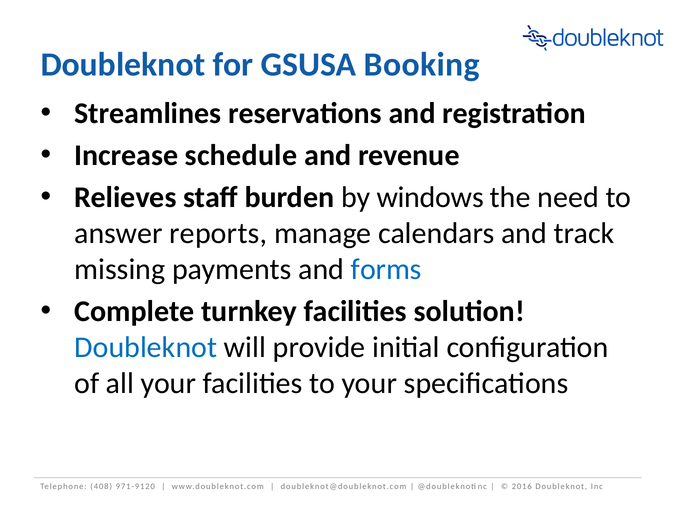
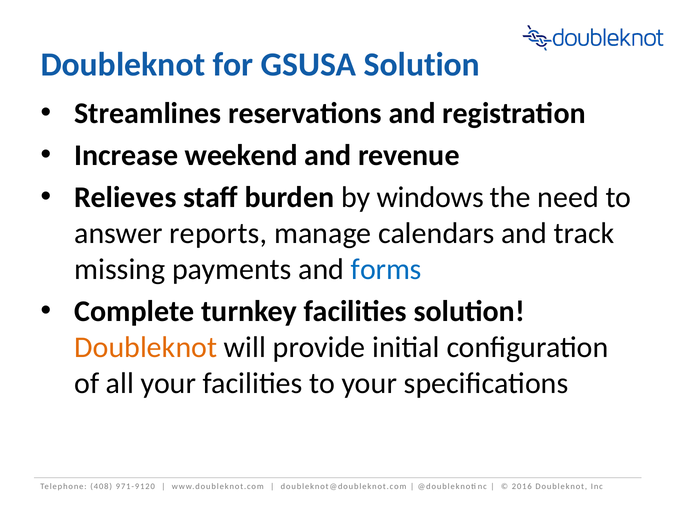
GSUSA Booking: Booking -> Solution (422, 65)
schedule: schedule -> weekend (241, 156)
Doubleknot colour: blue -> orange (146, 348)
